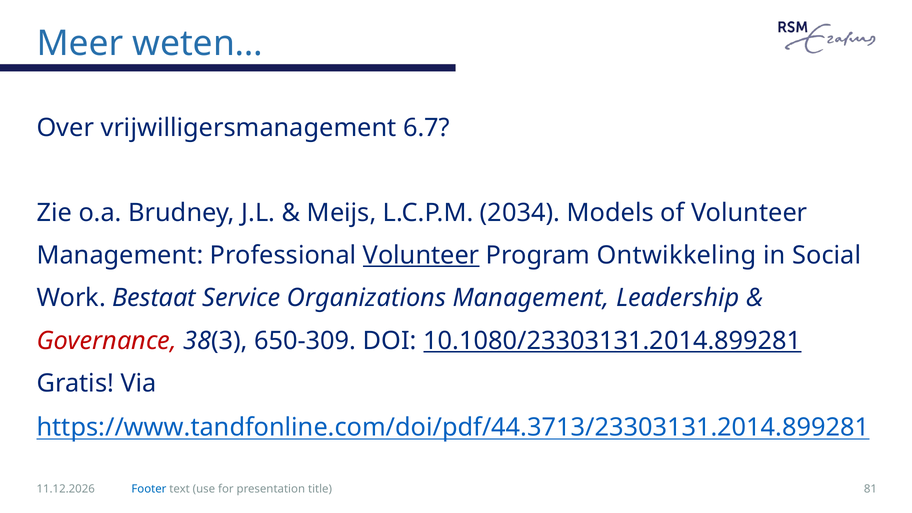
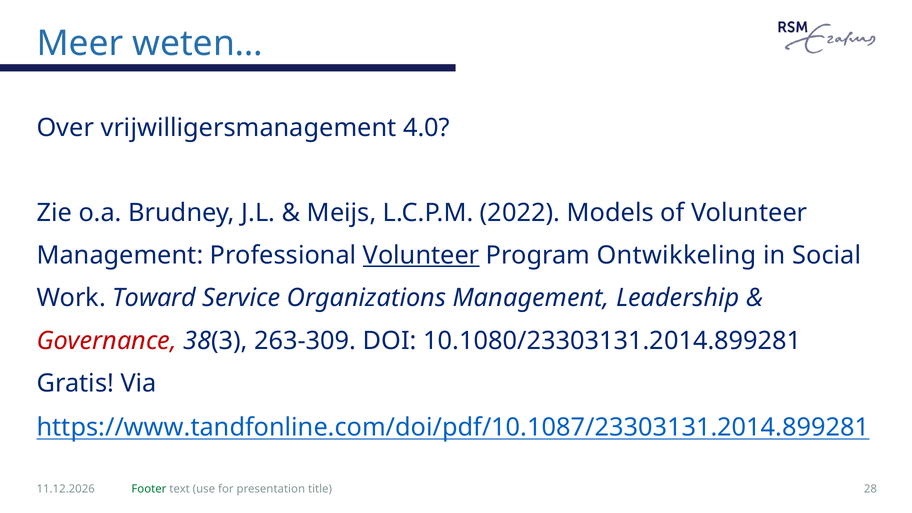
6.7: 6.7 -> 4.0 (427, 128)
2034: 2034 -> 2022 (520, 213)
Bestaat: Bestaat -> Toward (154, 298)
650-309: 650-309 -> 263-309 (305, 341)
10.1080/23303131.2014.899281 underline: present -> none (612, 341)
https://www.tandfonline.com/doi/pdf/44.3713/23303131.2014.899281: https://www.tandfonline.com/doi/pdf/44.3713/23303131.2014.899281 -> https://www.tandfonline.com/doi/pdf/10.1087/23303131.2014.899281 (453, 427)
Footer colour: blue -> green (149, 489)
81: 81 -> 28 (870, 489)
